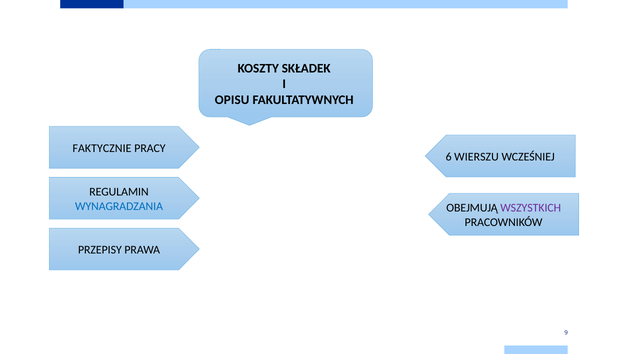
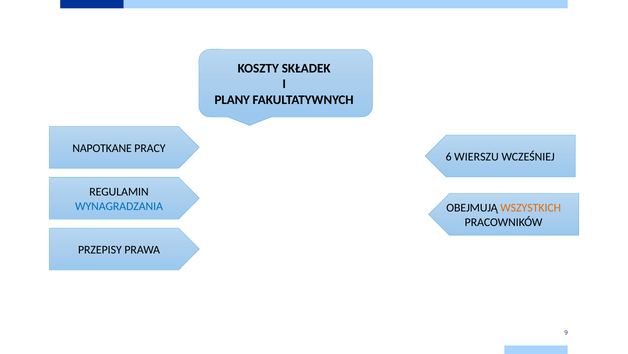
OPISU: OPISU -> PLANY (232, 100)
FAKTYCZNIE: FAKTYCZNIE -> NAPOTKANE (102, 148)
WSZYSTKICH colour: purple -> orange (531, 208)
